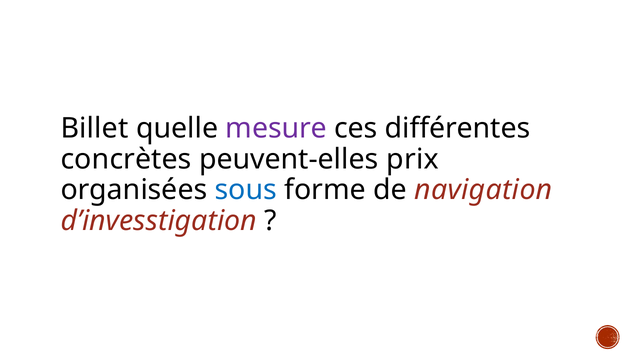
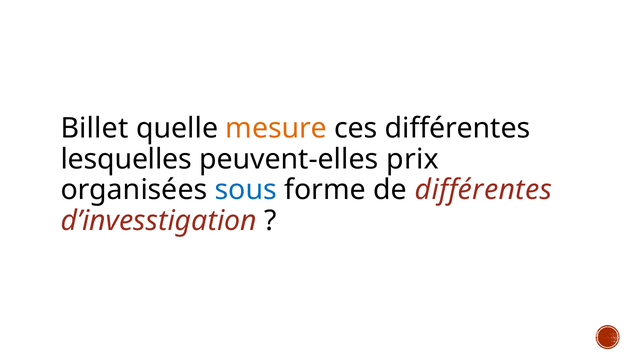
mesure colour: purple -> orange (276, 128)
concrètes: concrètes -> lesquelles (126, 159)
de navigation: navigation -> différentes (483, 190)
